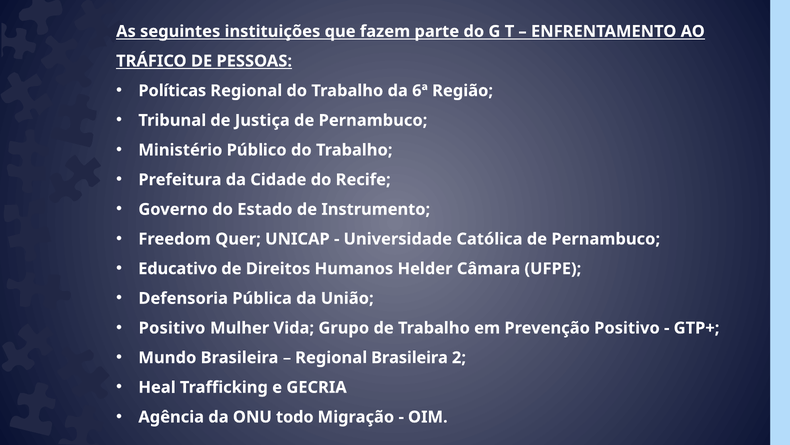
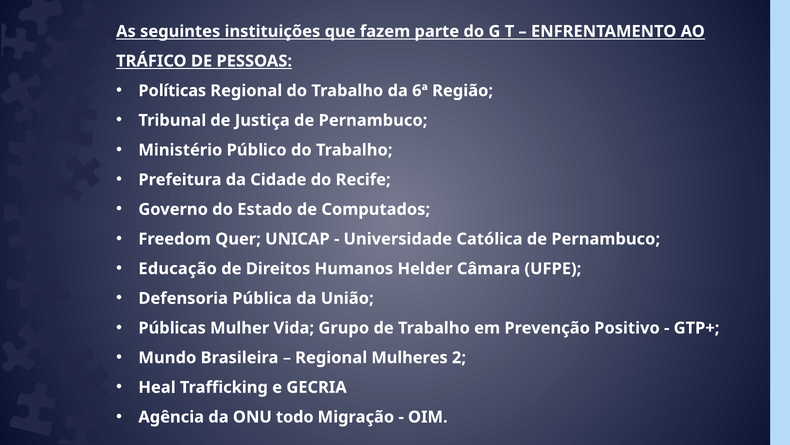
Instrumento: Instrumento -> Computados (376, 209)
Educativo: Educativo -> Educação (178, 268)
Positivo: Positivo -> Públicas (172, 328)
Regional Brasileira: Brasileira -> Mulheres (409, 357)
